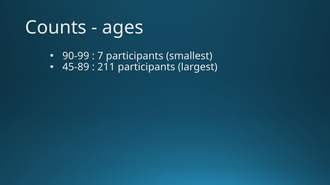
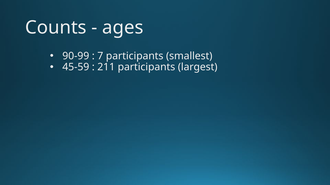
45-89: 45-89 -> 45-59 (76, 67)
